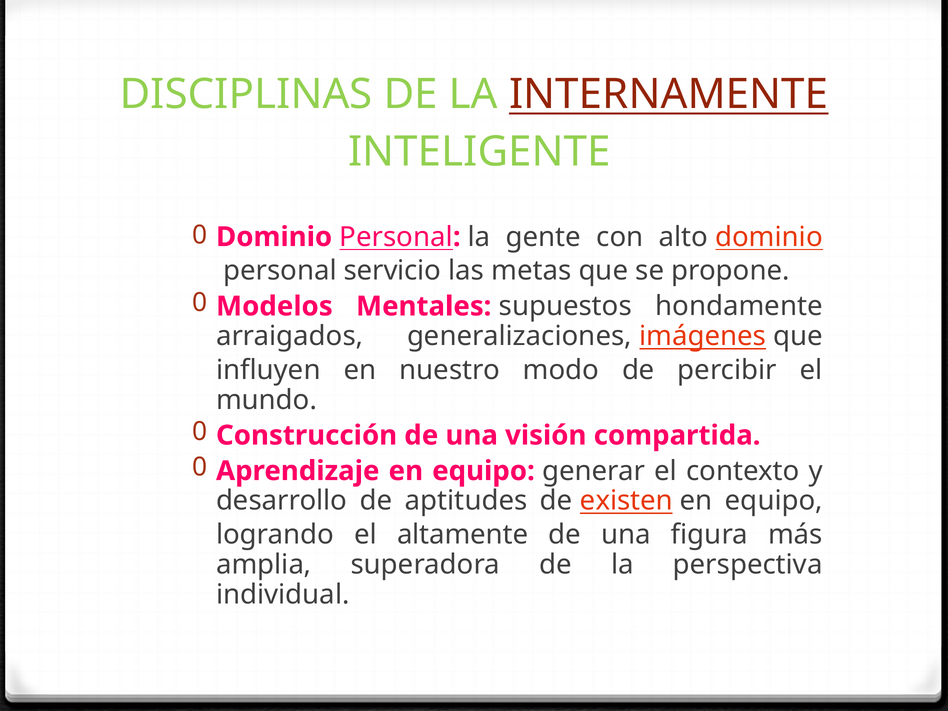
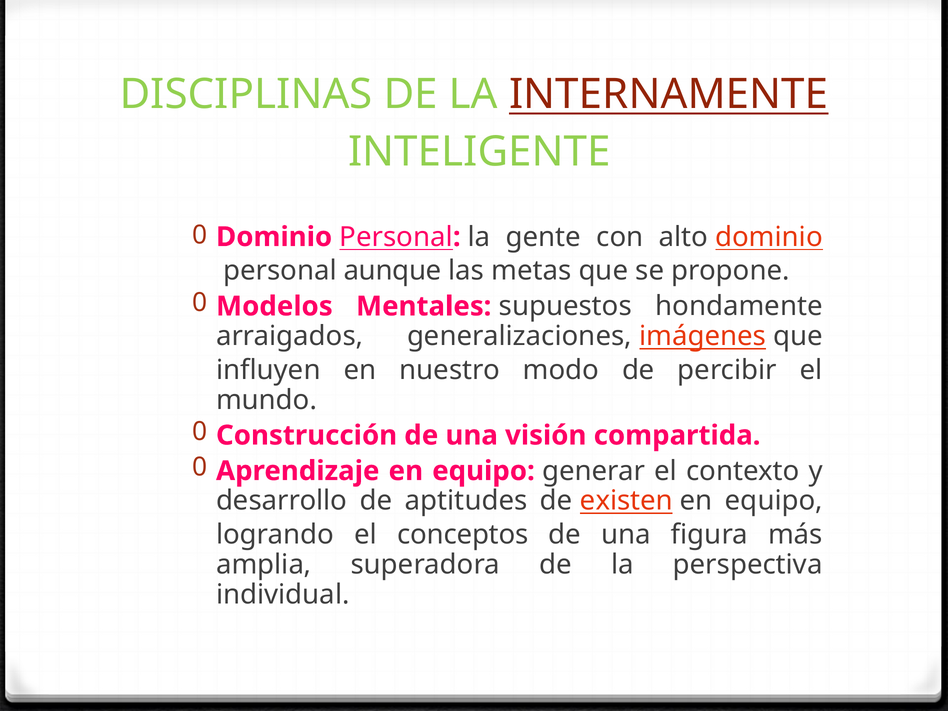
servicio: servicio -> aunque (393, 271)
altamente: altamente -> conceptos (463, 535)
